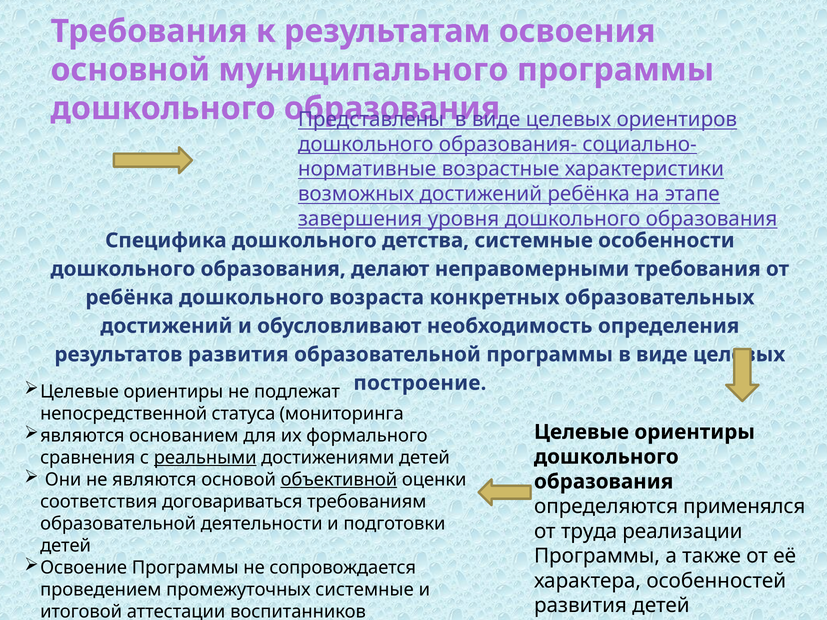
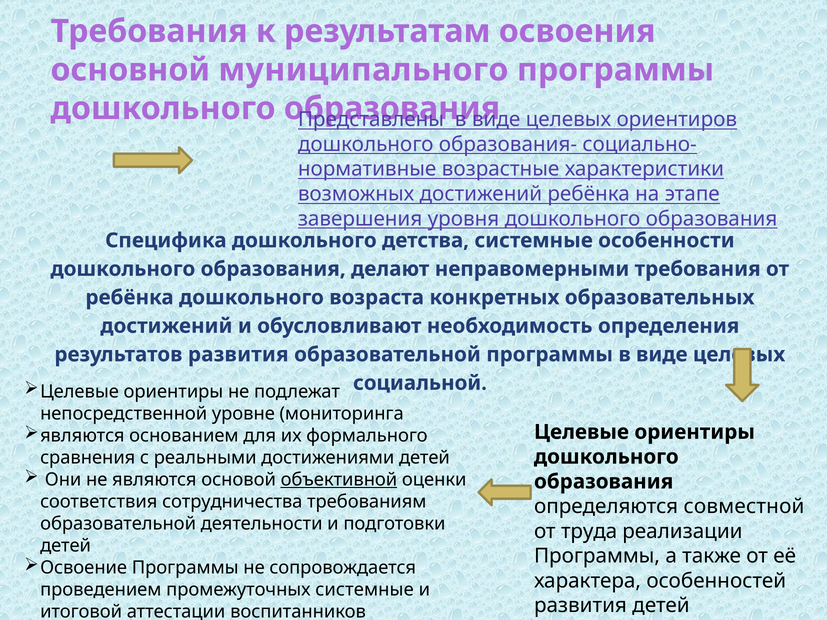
построение: построение -> социальной (420, 383)
статуса: статуса -> уровне (243, 414)
реальными underline: present -> none (205, 458)
договариваться: договариваться -> сотрудничества (232, 502)
применялся: применялся -> совместной (744, 507)
